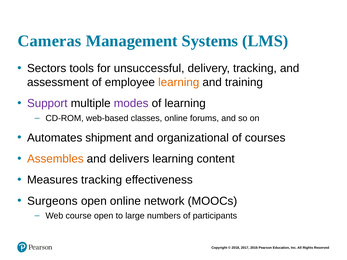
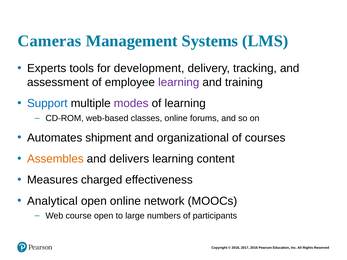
Sectors: Sectors -> Experts (47, 68)
unsuccessful: unsuccessful -> development (149, 68)
learning colour: orange -> purple (179, 82)
Support colour: purple -> blue (47, 103)
Measures tracking: tracking -> charged (102, 180)
Surgeons: Surgeons -> Analytical (52, 201)
